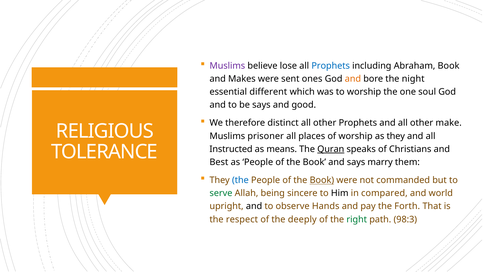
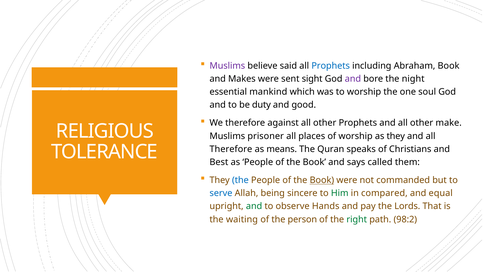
lose: lose -> said (288, 66)
ones: ones -> sight (312, 79)
and colour: orange -> purple (353, 79)
different: different -> mankind (268, 92)
be says: says -> duty (261, 105)
distinct: distinct -> against (283, 123)
Instructed: Instructed -> Therefore (231, 149)
Quran underline: present -> none (331, 149)
marry: marry -> called (380, 162)
serve colour: green -> blue (221, 193)
Him colour: black -> green (340, 193)
world: world -> equal (441, 193)
and colour: black -> green (254, 206)
Forth: Forth -> Lords (407, 206)
respect: respect -> waiting (242, 219)
deeply: deeply -> person (302, 219)
98:3: 98:3 -> 98:2 (405, 219)
